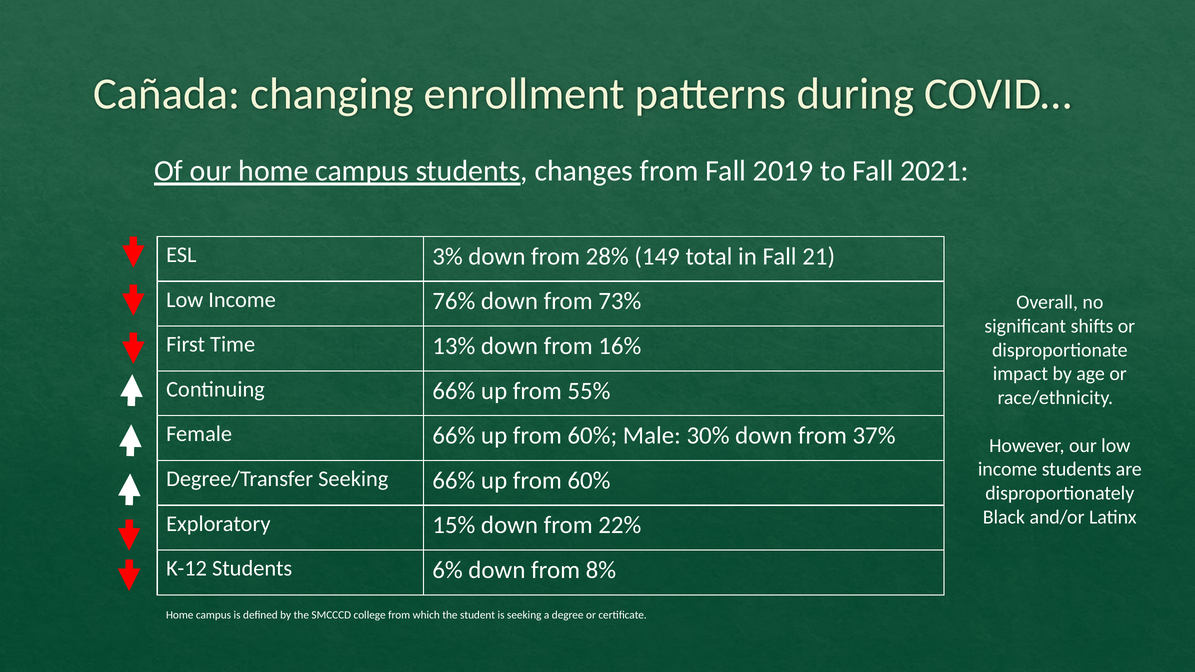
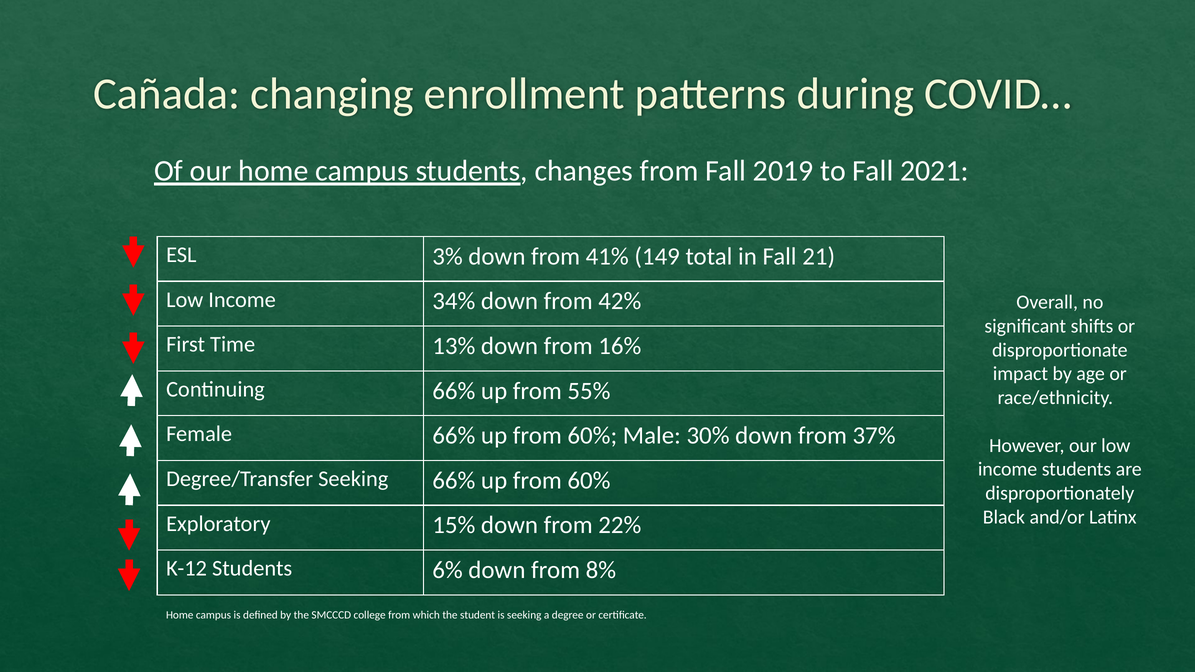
28%: 28% -> 41% (607, 257)
76%: 76% -> 34% (454, 301)
73%: 73% -> 42% (620, 301)
